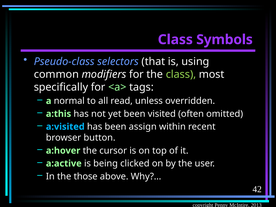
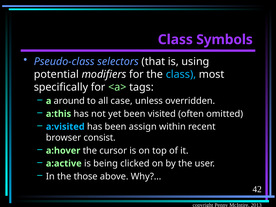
common: common -> potential (56, 74)
class colour: light green -> light blue (181, 74)
normal: normal -> around (69, 101)
read: read -> case (122, 101)
button: button -> consist (100, 138)
